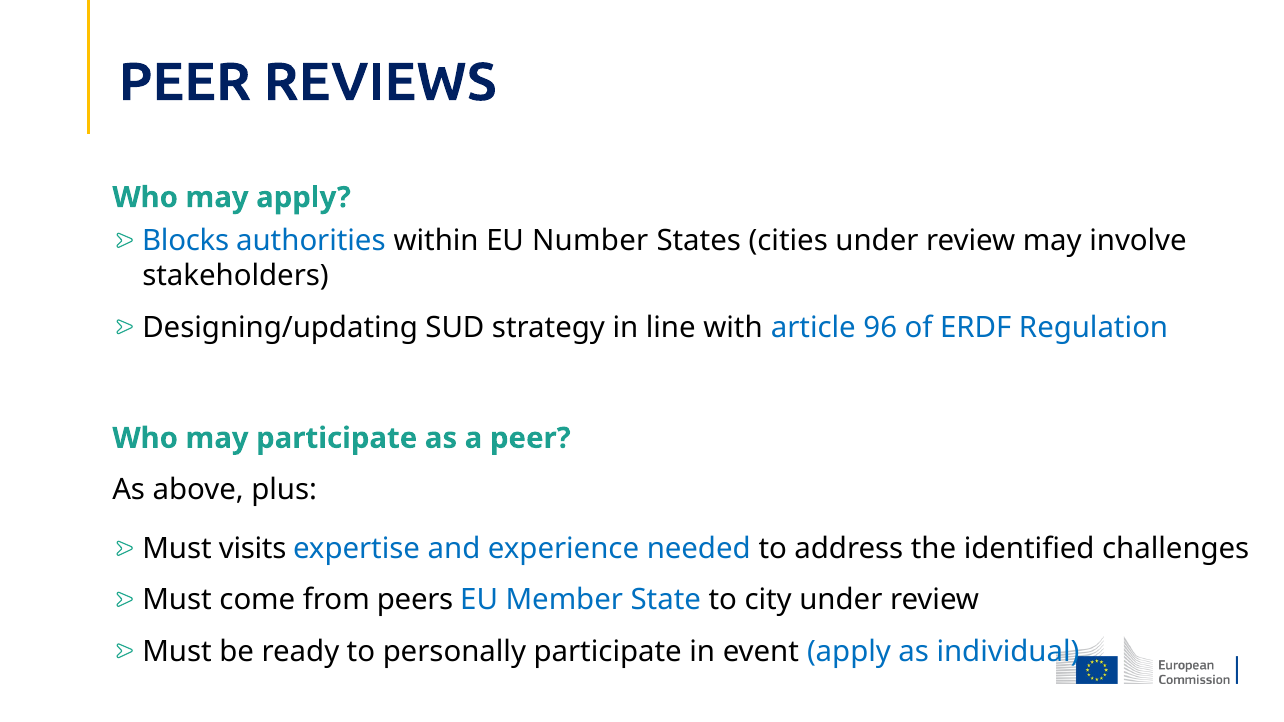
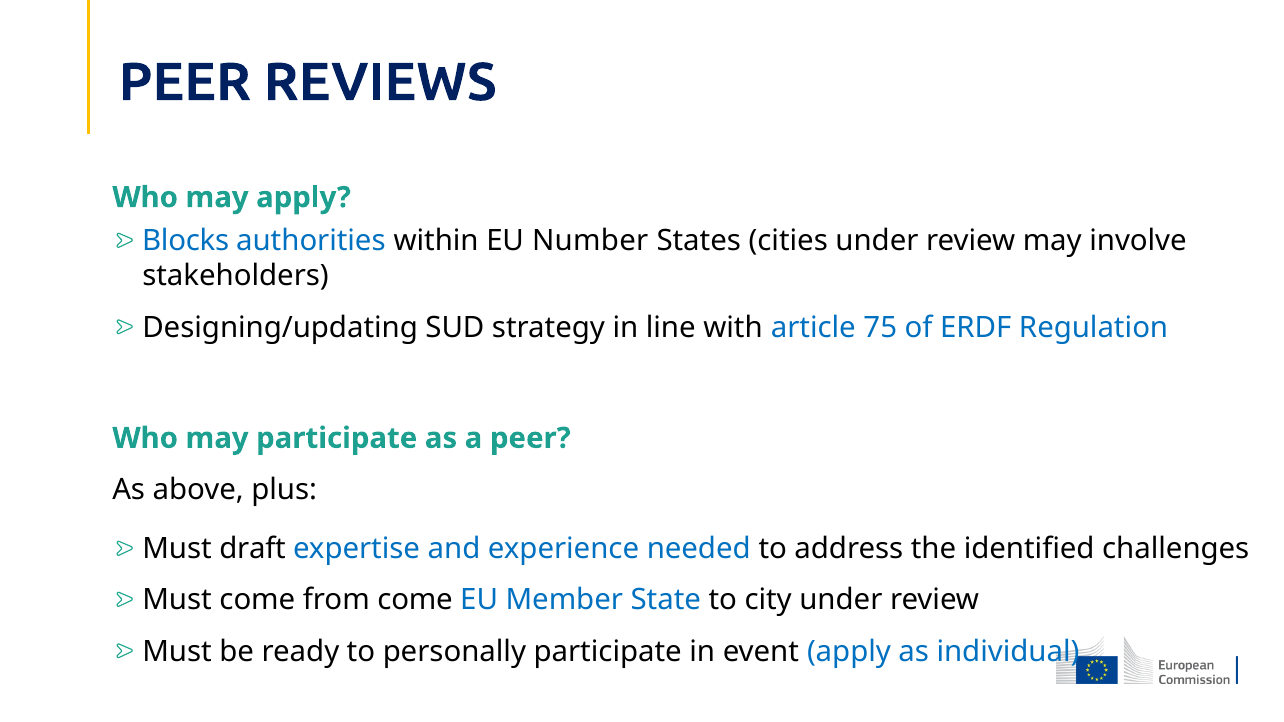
96: 96 -> 75 (880, 328)
visits: visits -> draft (253, 549)
from peers: peers -> come (415, 600)
